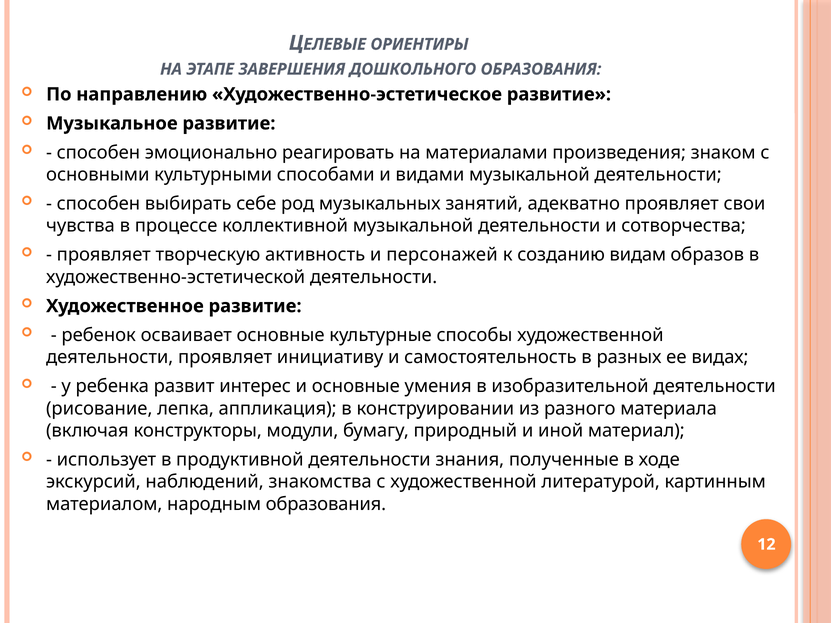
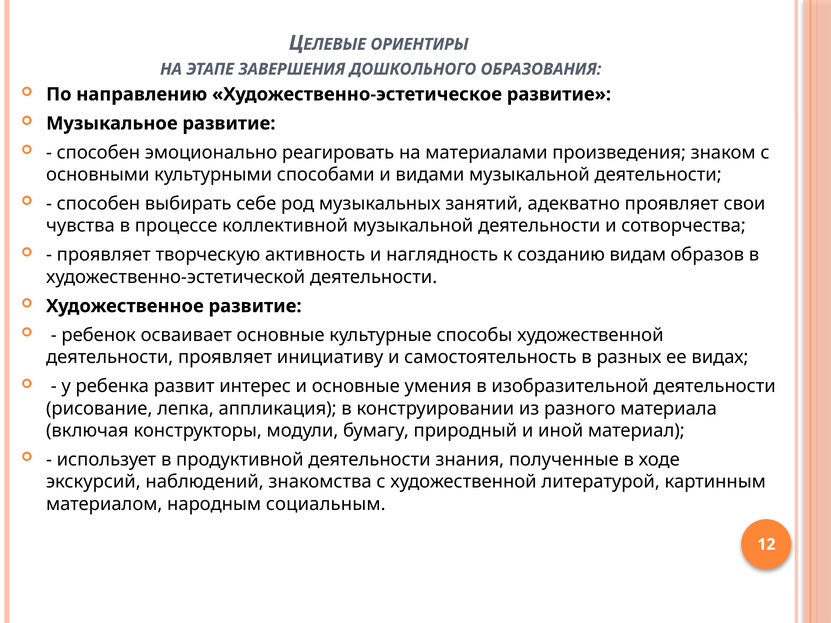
персонажей: персонажей -> наглядность (442, 255)
народным образования: образования -> социальным (326, 504)
